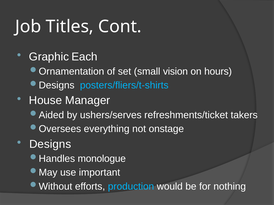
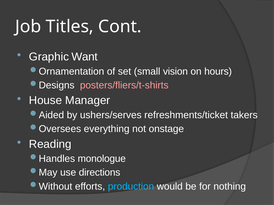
Each: Each -> Want (85, 57)
posters/fliers/t-shirts colour: light blue -> pink (124, 85)
Designs: Designs -> Reading (50, 144)
important: important -> directions (100, 173)
